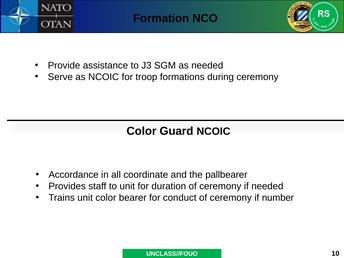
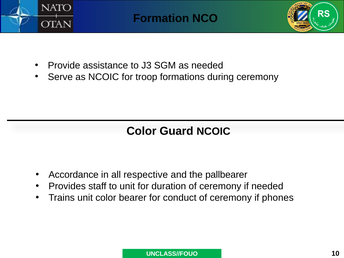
coordinate: coordinate -> respective (146, 175)
number: number -> phones (278, 198)
